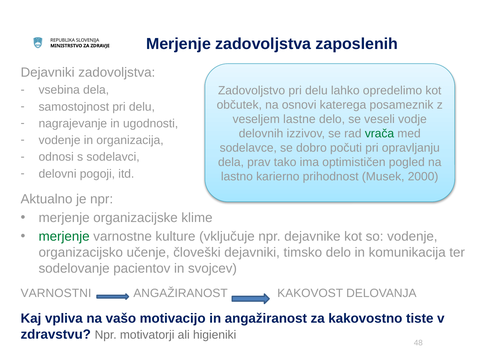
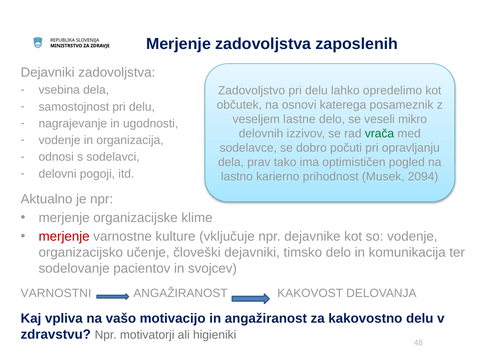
vodje: vodje -> mikro (413, 119)
2000: 2000 -> 2094 (423, 177)
merjenje colour: green -> red (64, 237)
kakovostno tiste: tiste -> delu (420, 319)
